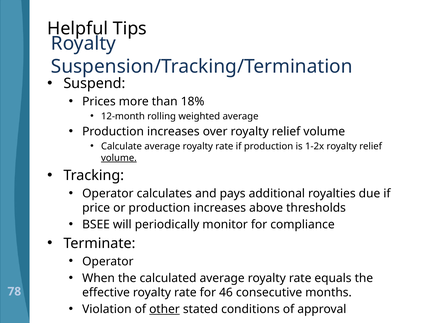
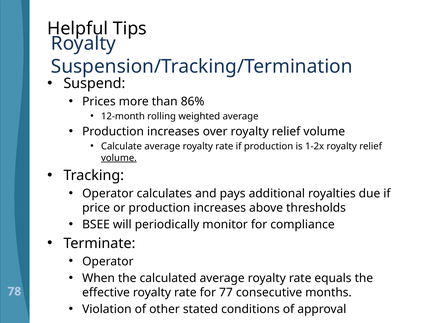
18%: 18% -> 86% (193, 101)
46: 46 -> 77 (226, 292)
other underline: present -> none (164, 309)
